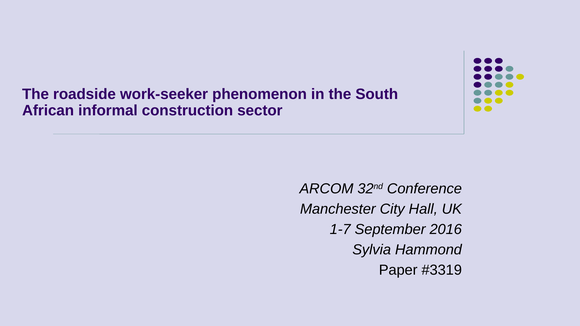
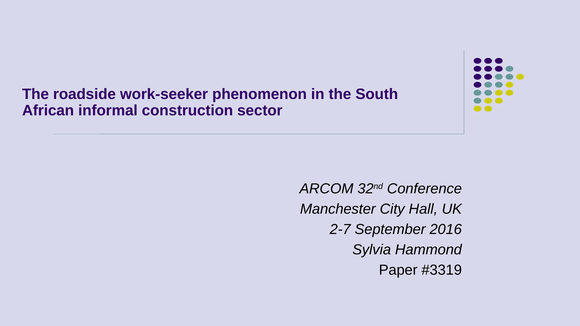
1-7: 1-7 -> 2-7 (340, 230)
